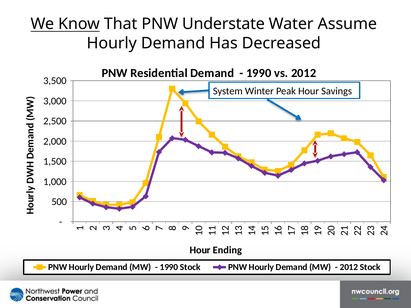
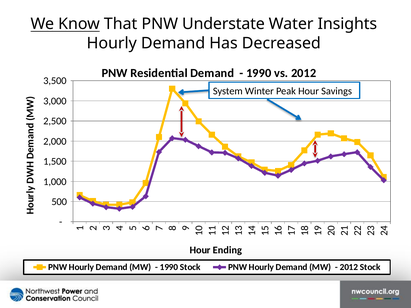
Assume: Assume -> Insights (347, 24)
